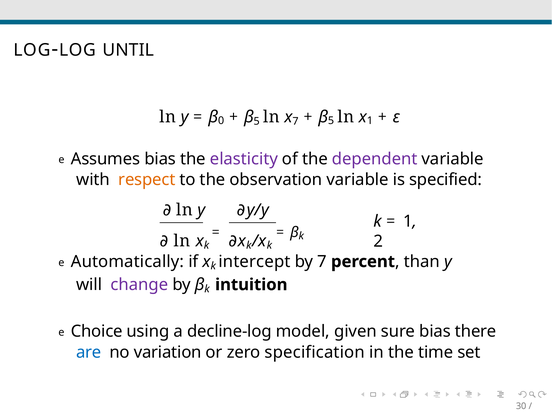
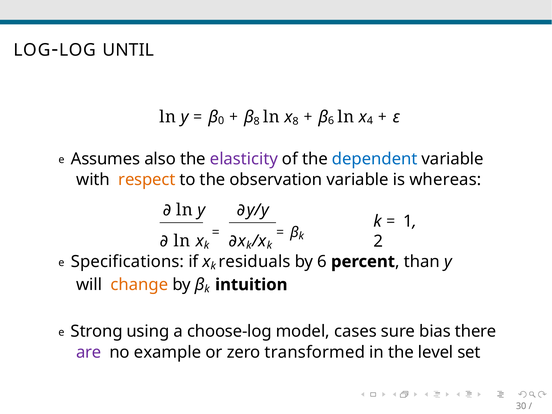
5: 5 -> 8 (257, 121)
7: 7 -> 8 (296, 121)
5: 5 -> 6 (331, 121)
1: 1 -> 4 (370, 121)
Assumes bias: bias -> also (160, 159)
dependent colour: purple -> blue (375, 159)
specified: specified -> whereas (445, 180)
Automatically: Automatically -> Specifications (127, 262)
intercept: intercept -> residuals (254, 262)
by 7: 7 -> 6 (322, 262)
change colour: purple -> orange (139, 285)
Choice: Choice -> Strong (97, 332)
decline-log: decline-log -> choose-log (229, 332)
given: given -> cases (355, 332)
are colour: blue -> purple (89, 353)
variation: variation -> example (168, 353)
specification: specification -> transformed (315, 353)
time: time -> level (436, 353)
